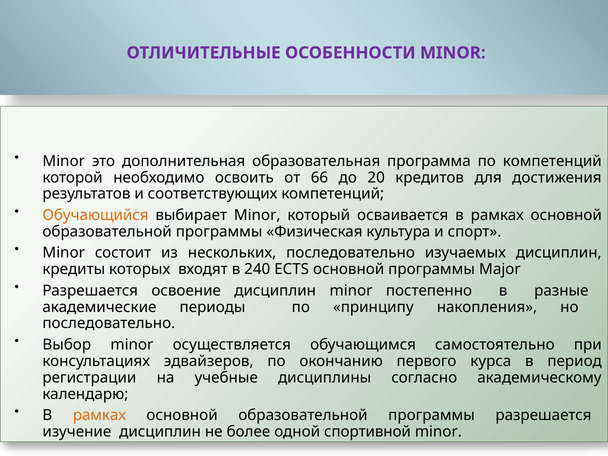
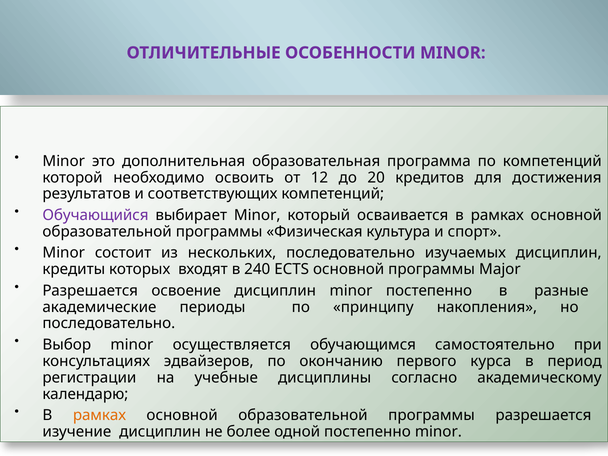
66: 66 -> 12 (319, 178)
Обучающийся colour: orange -> purple (95, 215)
одной спортивной: спортивной -> постепенно (367, 432)
